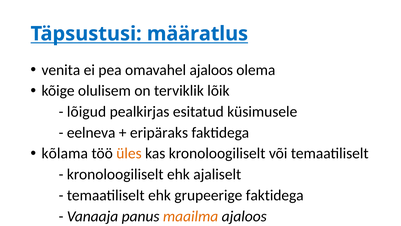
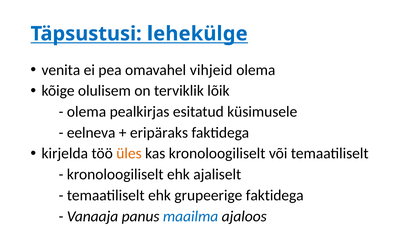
määratlus: määratlus -> lehekülge (197, 34)
omavahel ajaloos: ajaloos -> vihjeid (211, 70)
lõigud: lõigud -> olema (87, 112)
kõlama: kõlama -> kirjelda (65, 153)
maailma colour: orange -> blue (191, 216)
